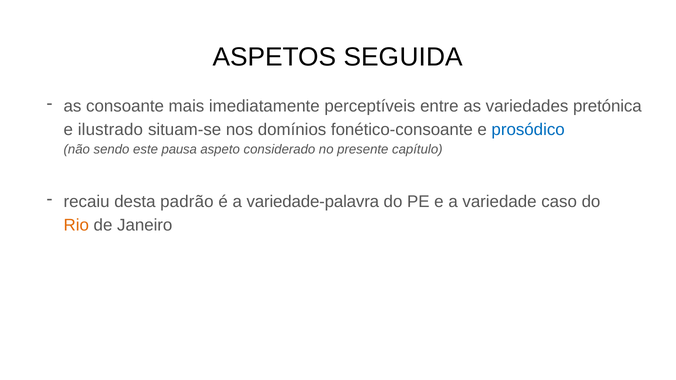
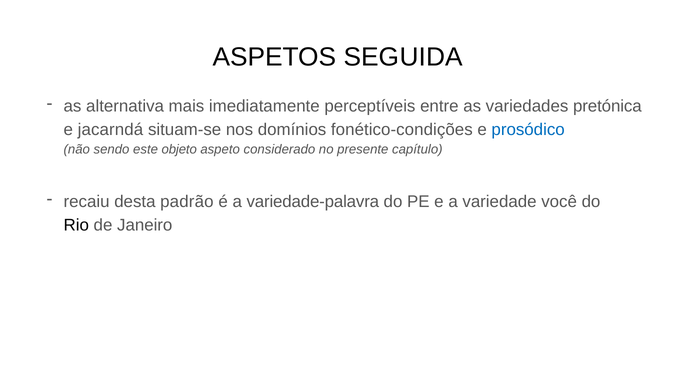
consoante: consoante -> alternativa (125, 106)
ilustrado: ilustrado -> jacarndá (110, 130)
fonético-consoante: fonético-consoante -> fonético-condições (402, 130)
pausa: pausa -> objeto (179, 150)
caso: caso -> você (559, 202)
Rio colour: orange -> black (76, 225)
